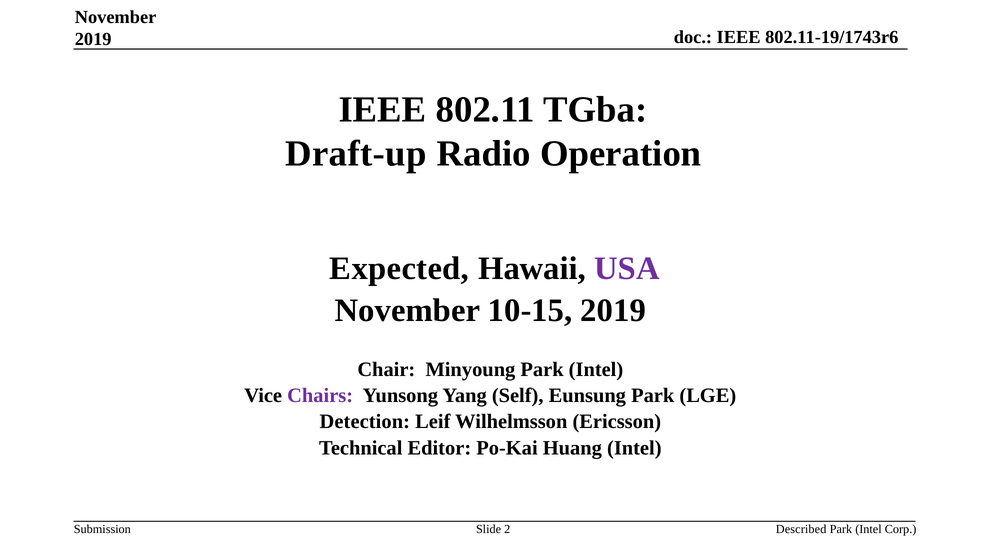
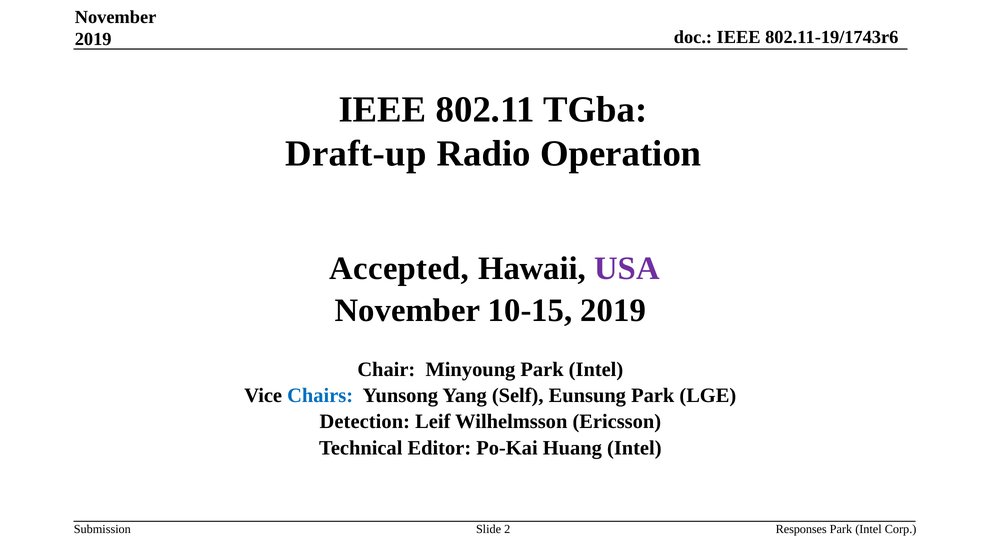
Expected: Expected -> Accepted (399, 268)
Chairs colour: purple -> blue (320, 395)
Described: Described -> Responses (801, 529)
